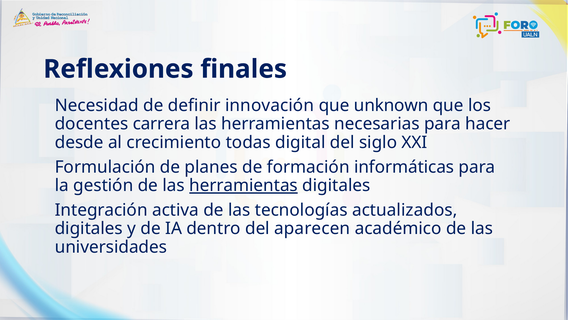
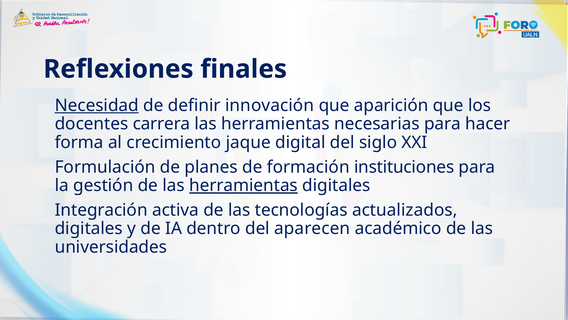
Necesidad underline: none -> present (97, 105)
unknown: unknown -> aparición (391, 105)
desde: desde -> forma (79, 142)
todas: todas -> jaque (248, 142)
informáticas: informáticas -> instituciones (404, 167)
